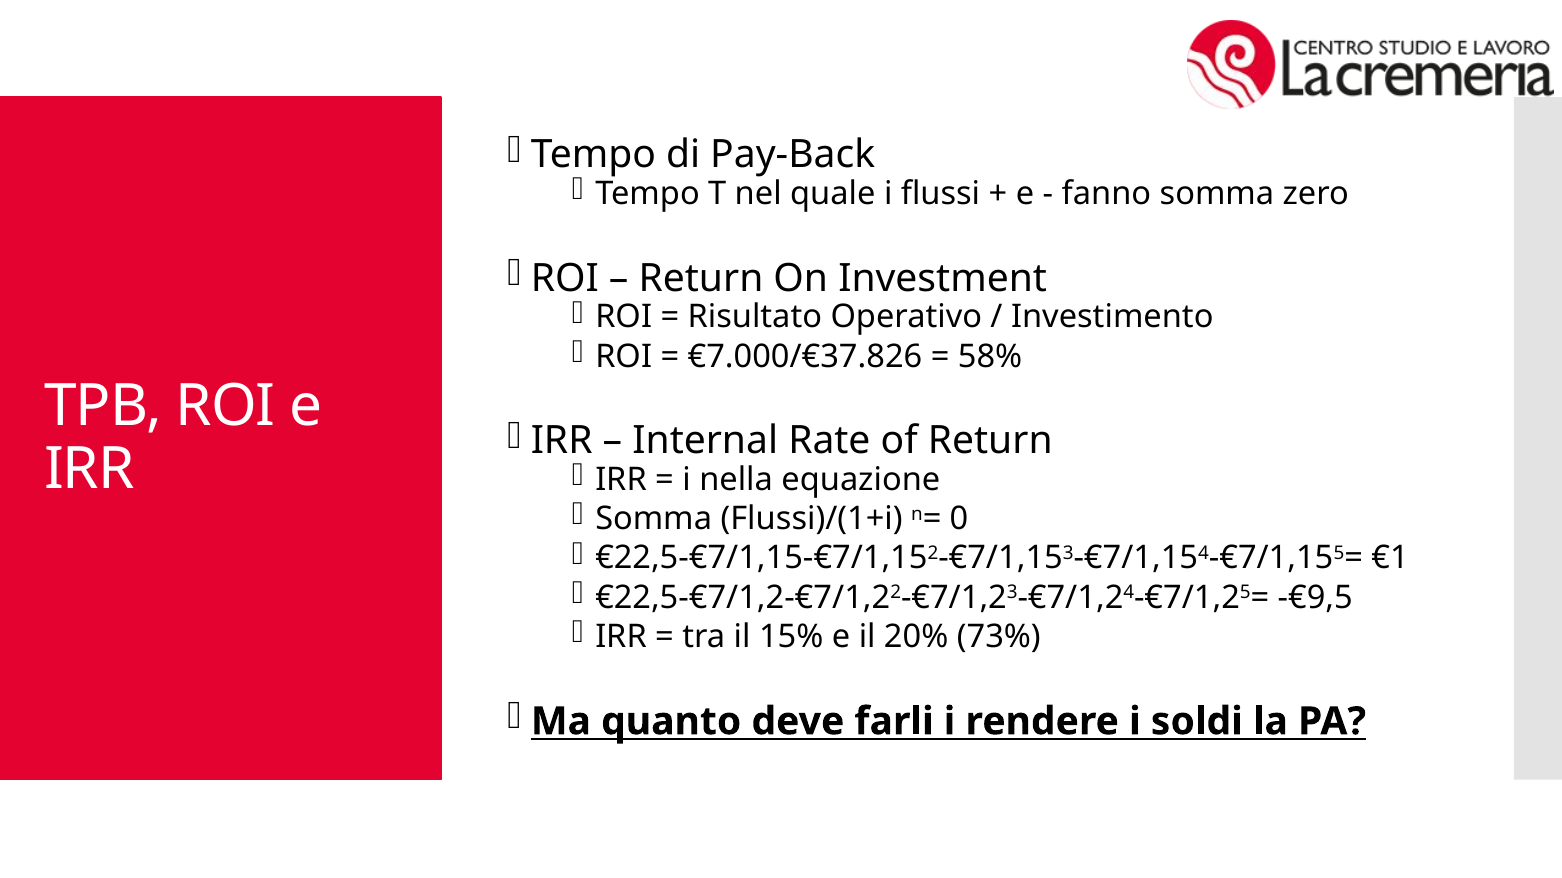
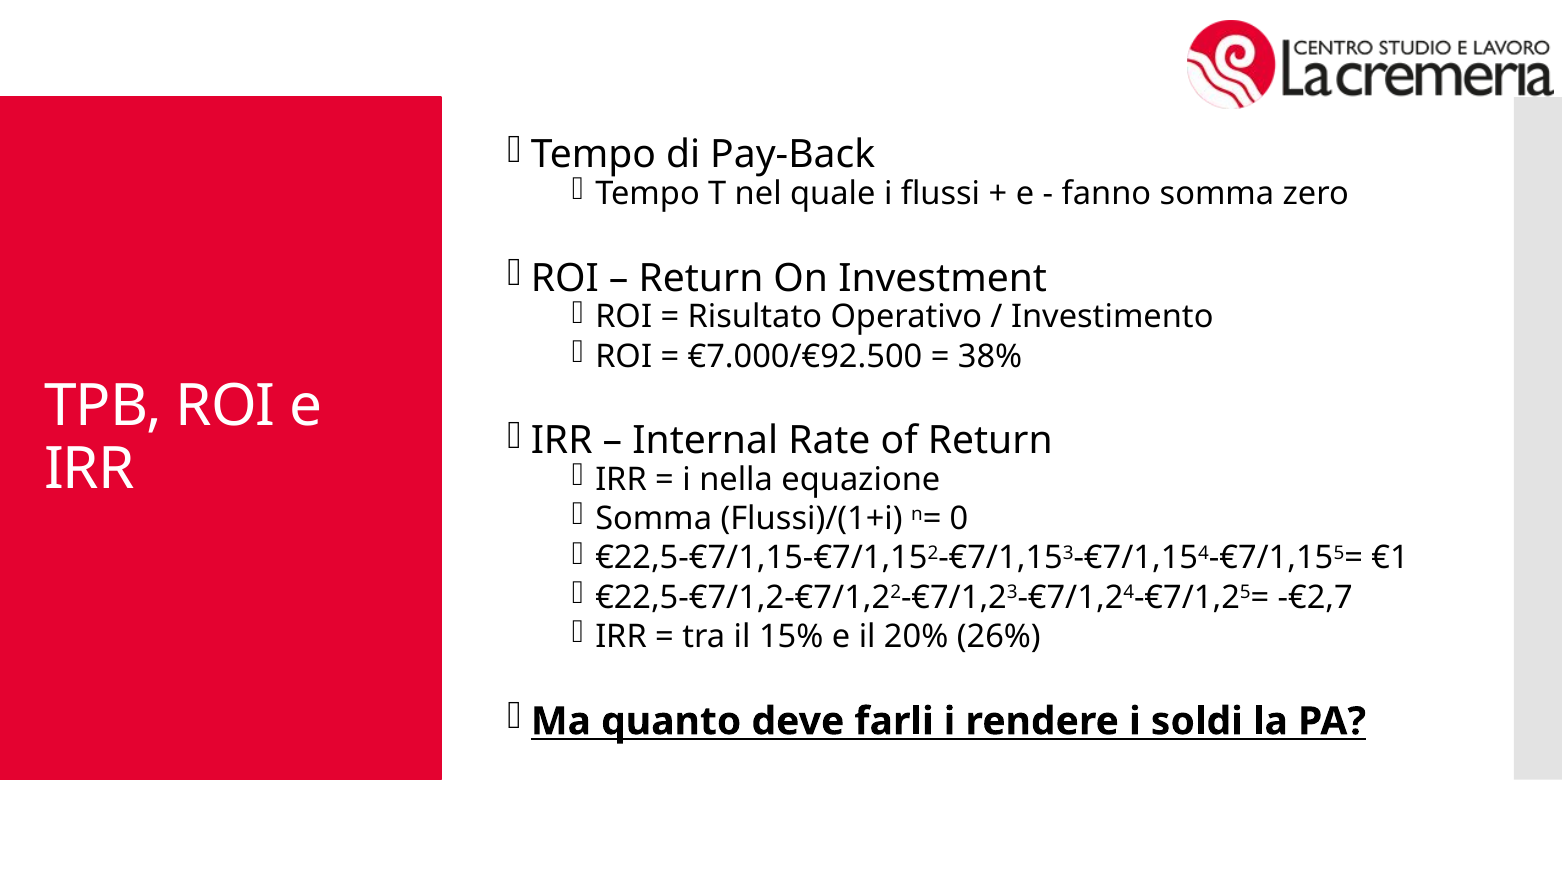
€7.000/€37.826: €7.000/€37.826 -> €7.000/€92.500 (805, 357)
58%: 58% -> 38% (990, 357)
-€9,5: -€9,5 -> -€2,7 (1315, 598)
73%: 73% -> 26% (999, 637)
